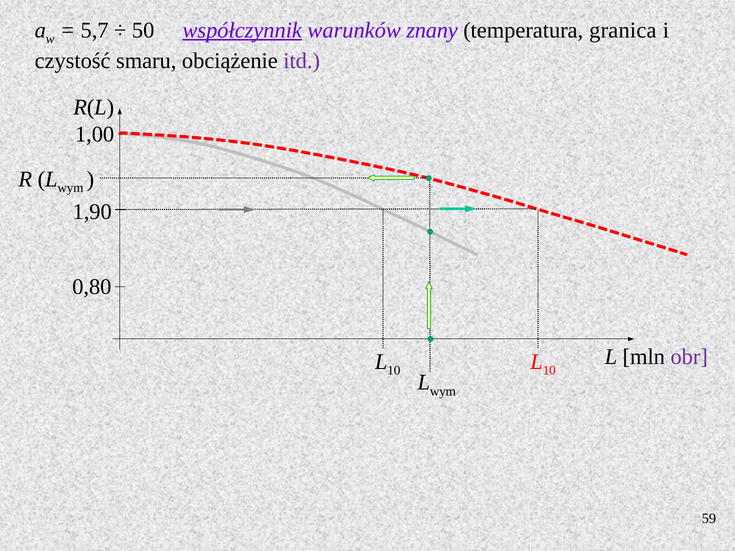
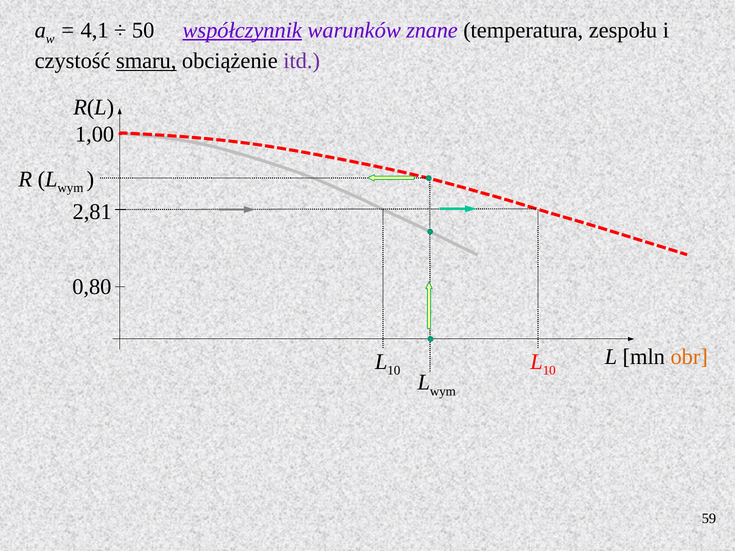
5,7: 5,7 -> 4,1 (95, 30)
znany: znany -> znane (432, 30)
granica: granica -> zespołu (623, 30)
smaru underline: none -> present (146, 61)
1,90: 1,90 -> 2,81 (92, 212)
obr colour: purple -> orange (689, 357)
